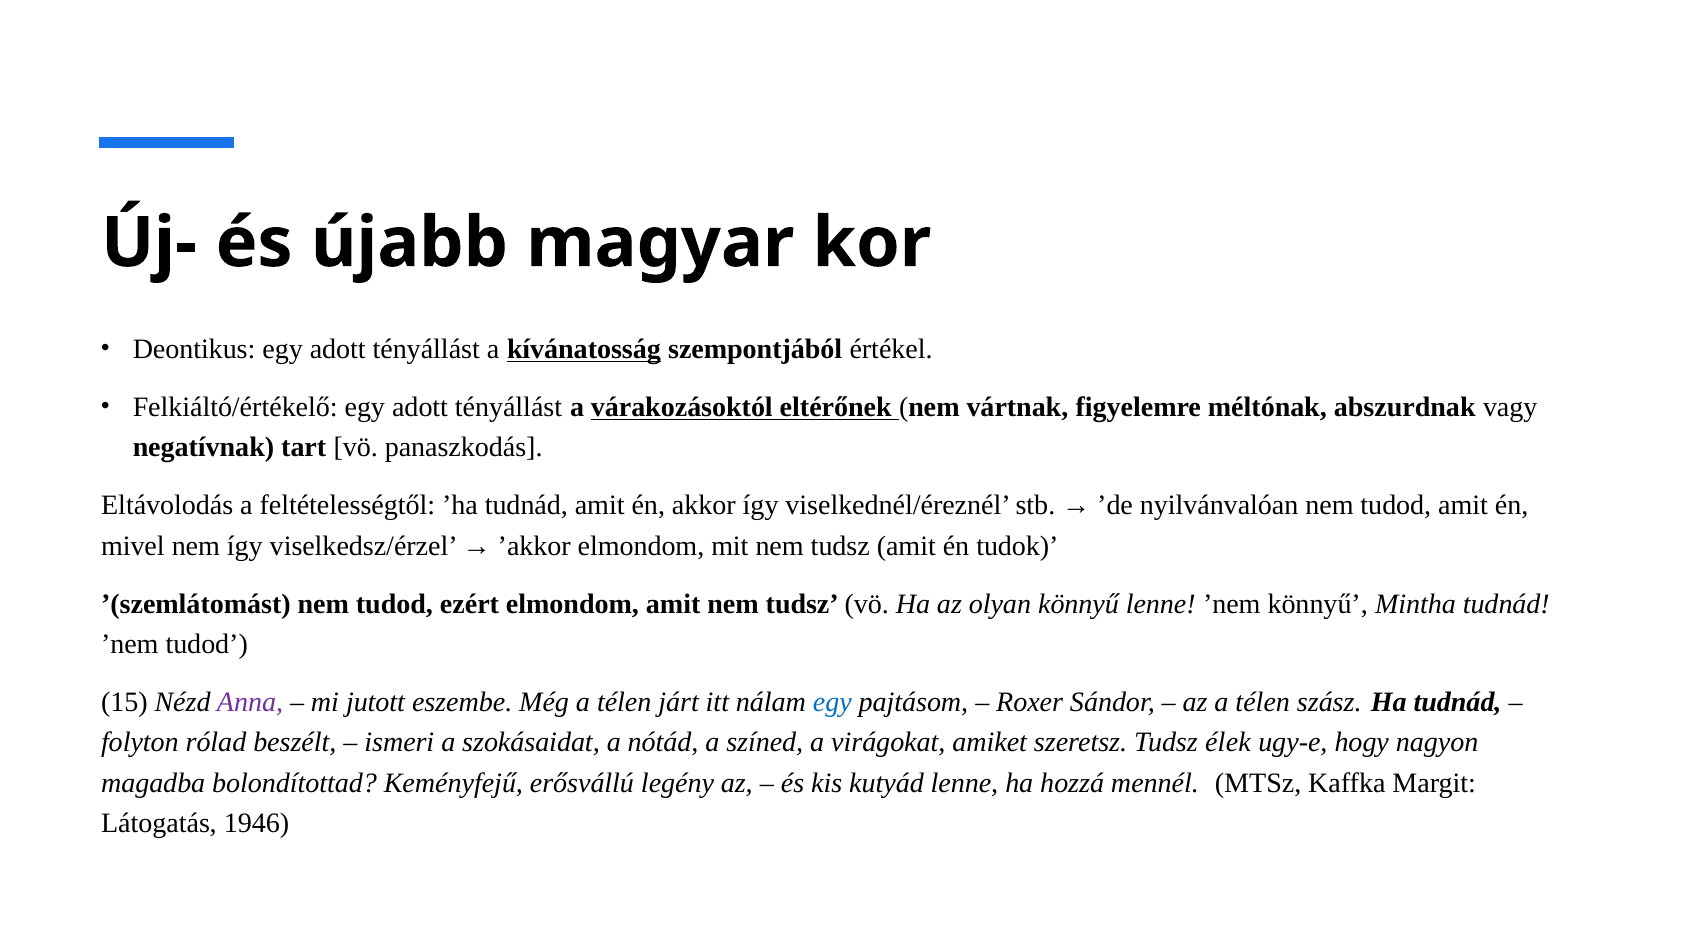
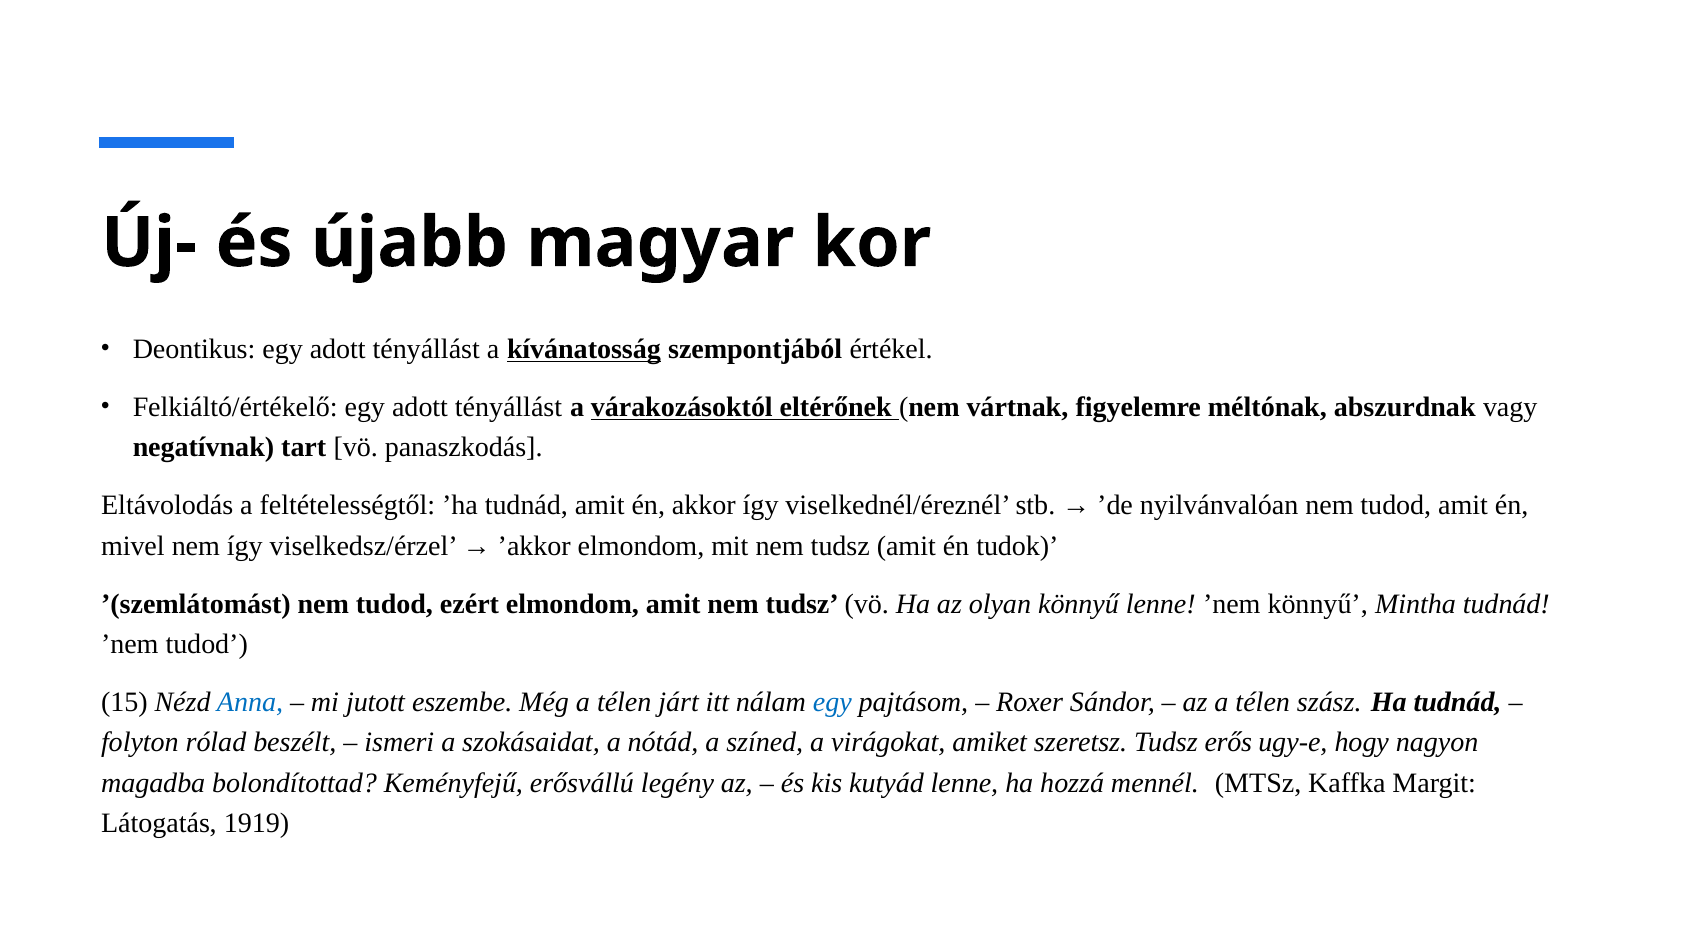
Anna colour: purple -> blue (250, 702)
élek: élek -> erős (1228, 743)
1946: 1946 -> 1919 (256, 824)
